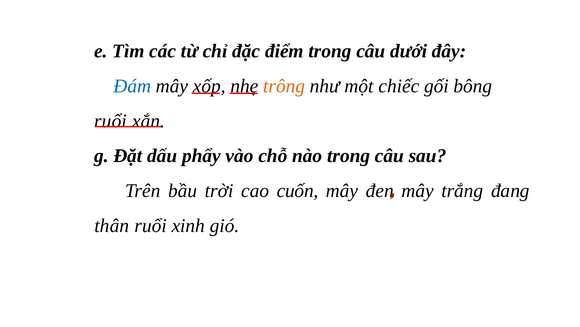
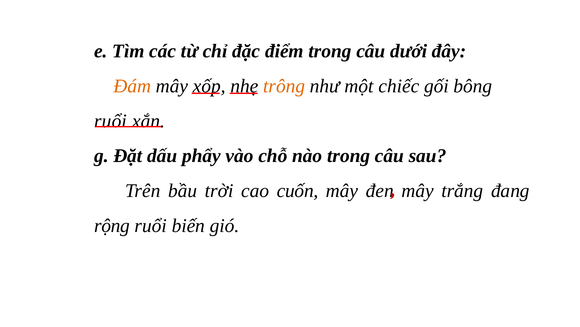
Đám colour: blue -> orange (132, 86)
thân: thân -> rộng (112, 225)
xinh: xinh -> biến (188, 225)
